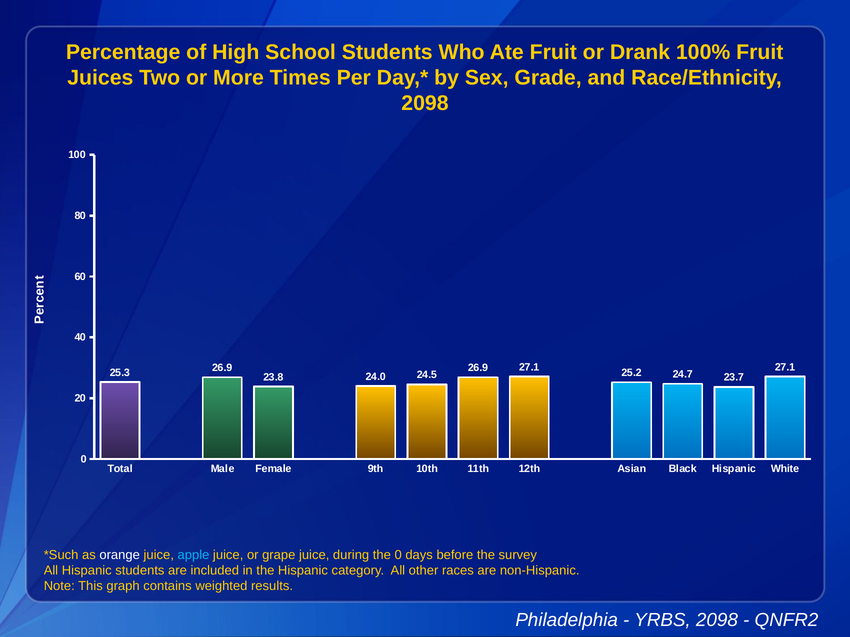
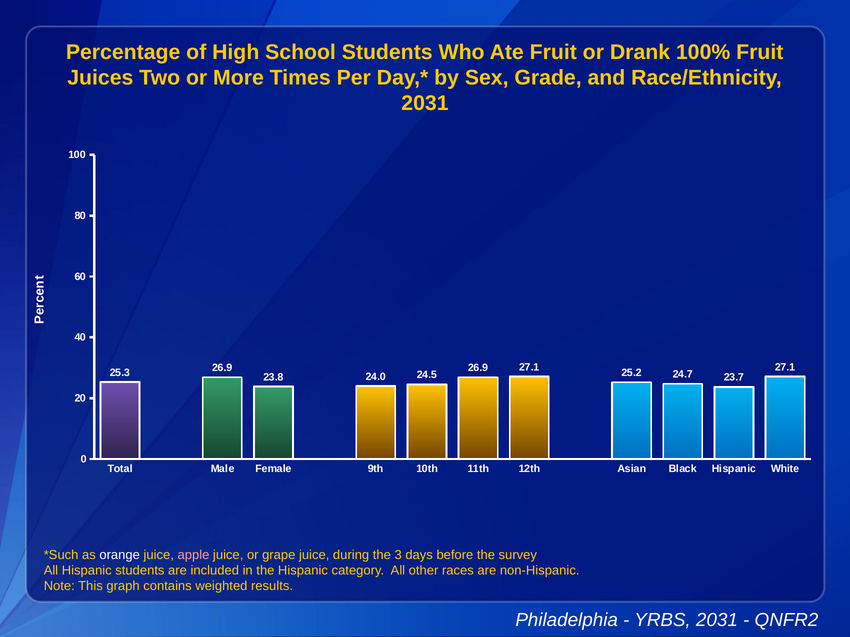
2098: 2098 -> 2031 (425, 103)
apple colour: light blue -> pink (193, 555)
the 0: 0 -> 3 (398, 555)
YRBS 2098: 2098 -> 2031 (717, 621)
